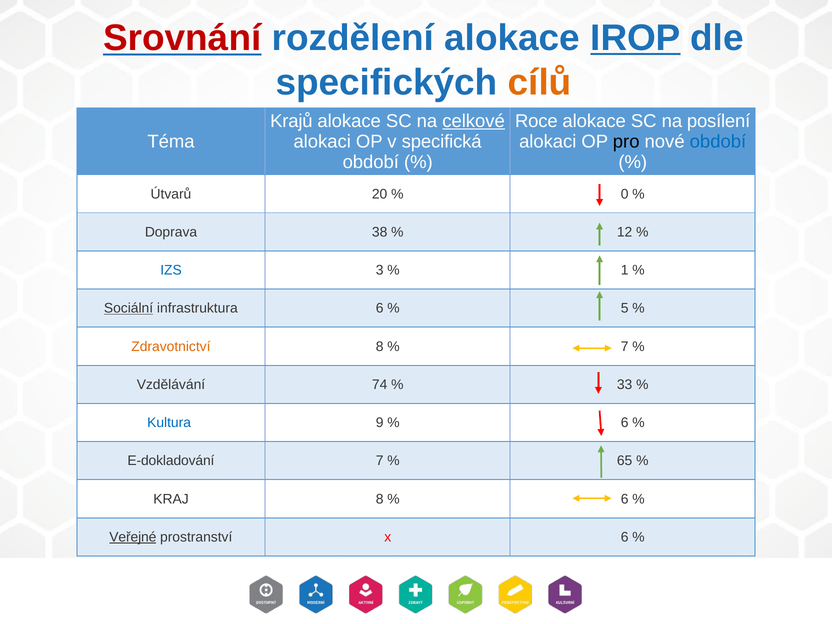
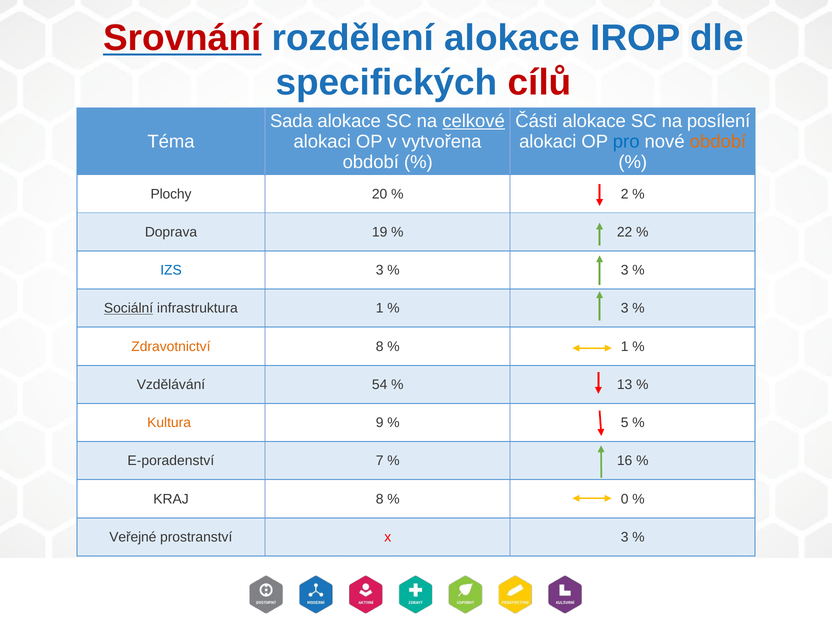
IROP underline: present -> none (635, 38)
cílů colour: orange -> red (540, 83)
Krajů: Krajů -> Sada (291, 121)
Roce: Roce -> Části (536, 121)
specifická: specifická -> vytvořena (442, 142)
pro colour: black -> blue (626, 142)
období colour: blue -> orange (718, 142)
Útvarů: Útvarů -> Plochy (171, 194)
0: 0 -> 2 (625, 194)
38: 38 -> 19 (380, 232)
12: 12 -> 22 (625, 232)
1: 1 -> 3 (625, 270)
infrastruktura 6: 6 -> 1 (380, 308)
5: 5 -> 3 (625, 308)
7: 7 -> 1 (625, 346)
74: 74 -> 54 (380, 385)
33: 33 -> 13 (625, 385)
Kultura colour: blue -> orange (169, 423)
6: 6 -> 5 (625, 423)
E-dokladování: E-dokladování -> E-poradenství (171, 461)
65: 65 -> 16 (625, 461)
6: 6 -> 0 (625, 499)
Veřejné underline: present -> none (133, 537)
x 6: 6 -> 3 (625, 537)
